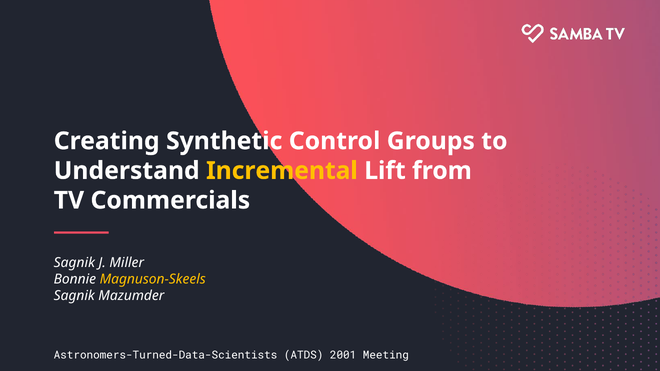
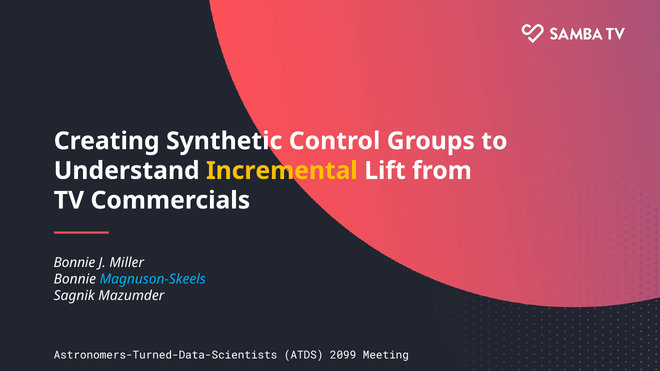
Sagnik: Sagnik -> Bonnie (74, 263)
Magnuson-Skeels colour: yellow -> light blue (153, 279)
2001: 2001 -> 2099 (343, 355)
